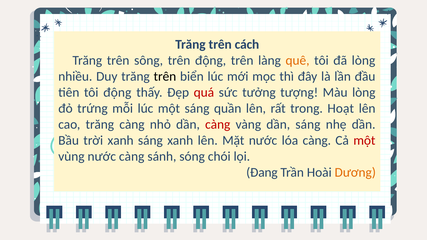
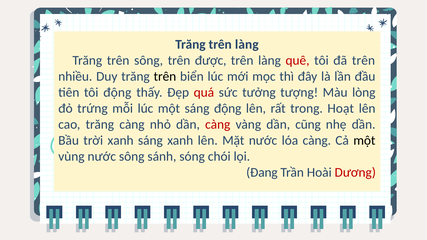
Trăng trên cách: cách -> làng (247, 45)
trên động: động -> được (211, 61)
quê colour: orange -> red (298, 61)
đã lòng: lòng -> trên (364, 61)
sáng quần: quần -> động (228, 109)
dần sáng: sáng -> cũng (308, 125)
một colour: red -> black (364, 141)
nước càng: càng -> sông (132, 157)
Dương colour: orange -> red (355, 173)
